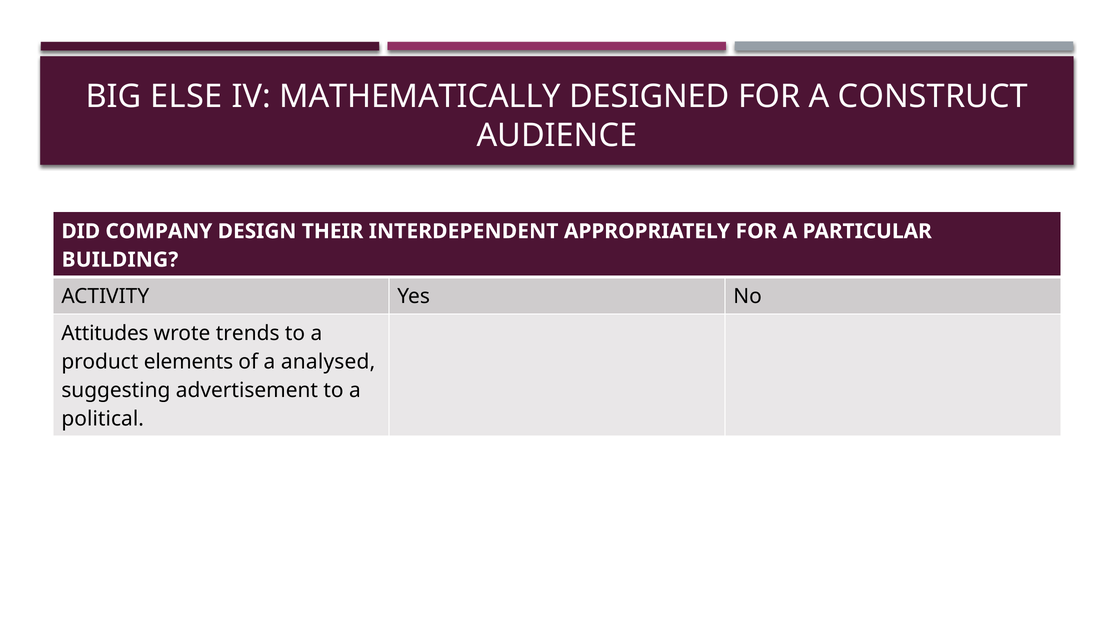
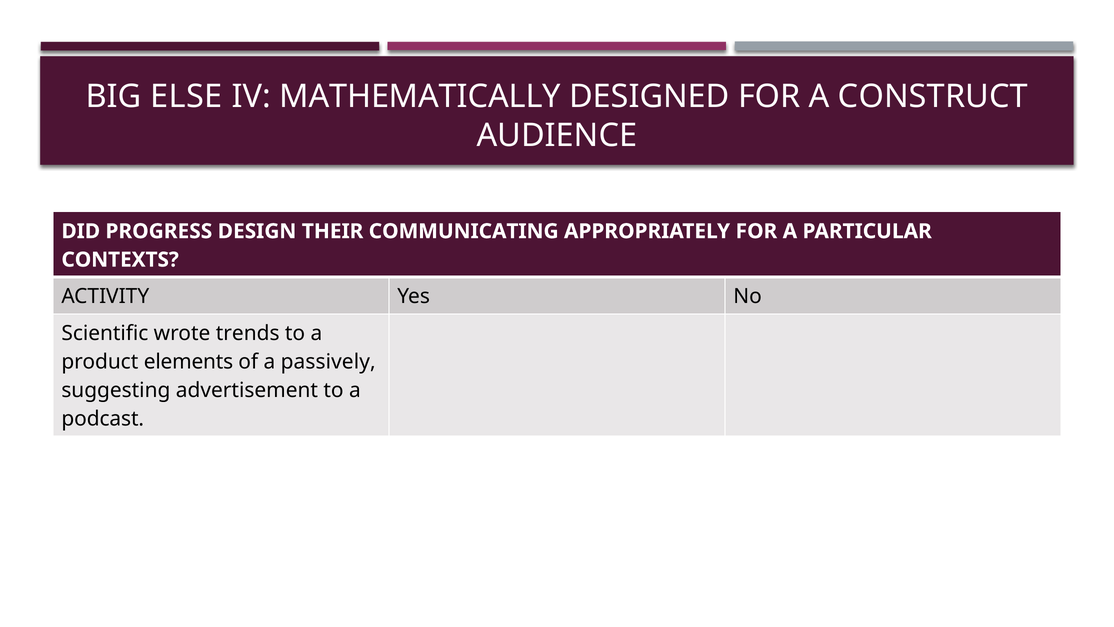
COMPANY: COMPANY -> PROGRESS (159, 231)
INTERDEPENDENT: INTERDEPENDENT -> COMMUNICATING (464, 231)
BUILDING: BUILDING -> CONTEXTS (120, 260)
Attitudes: Attitudes -> Scientific (105, 333)
analysed: analysed -> passively (328, 362)
political: political -> podcast (103, 418)
